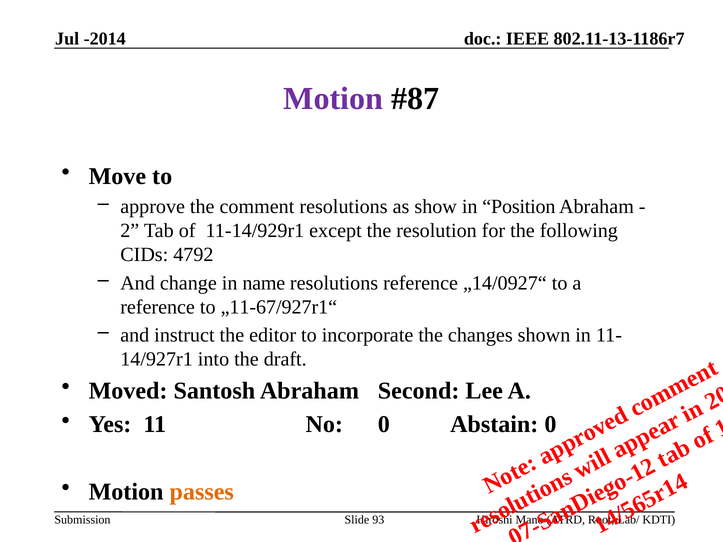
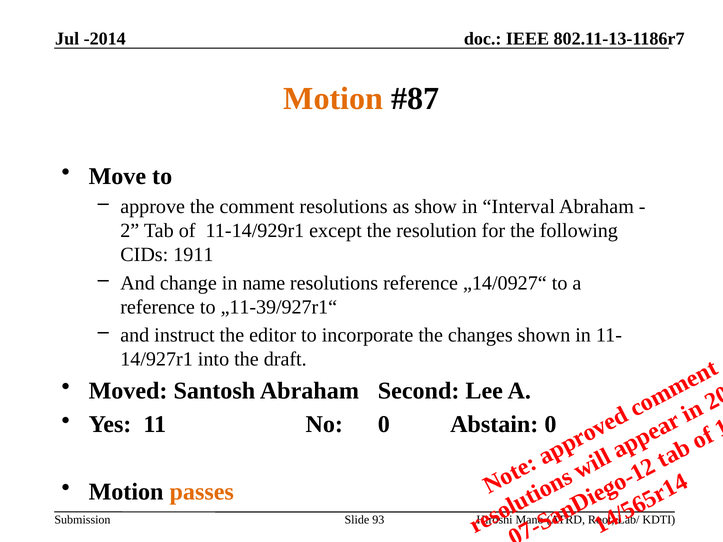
Motion colour: purple -> orange (333, 99)
Position: Position -> Interval (519, 207)
4792: 4792 -> 1911 (193, 255)
„11-67/927r1“: „11-67/927r1“ -> „11-39/927r1“ (279, 307)
